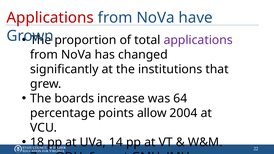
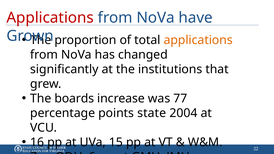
applications colour: purple -> orange (198, 40)
64: 64 -> 77 (180, 99)
allow: allow -> state (152, 113)
18: 18 -> 16 (37, 142)
14: 14 -> 15 (116, 142)
